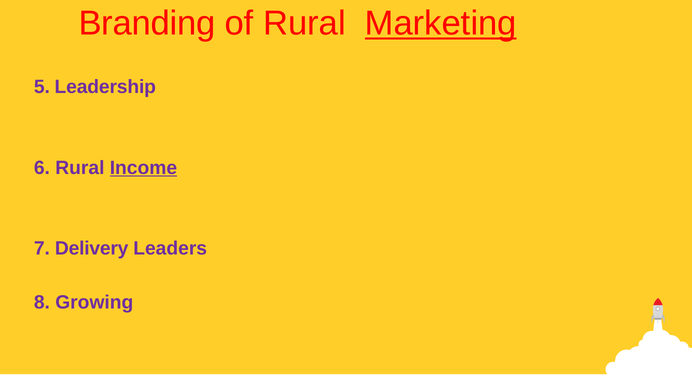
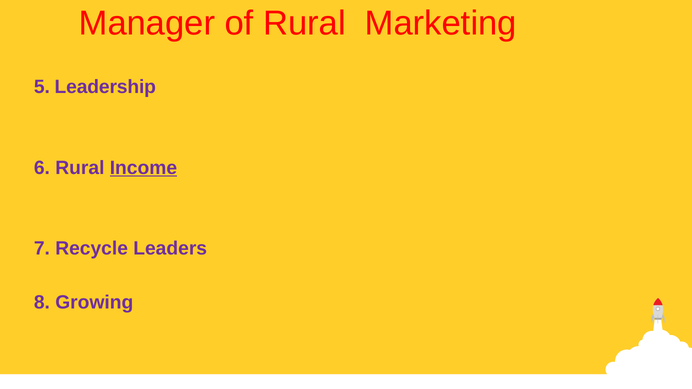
Branding: Branding -> Manager (147, 24)
Marketing underline: present -> none (441, 24)
Delivery: Delivery -> Recycle (92, 249)
